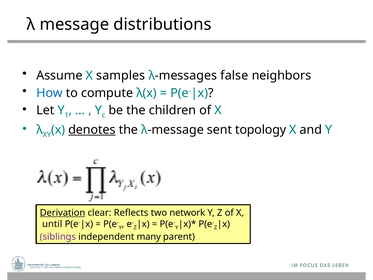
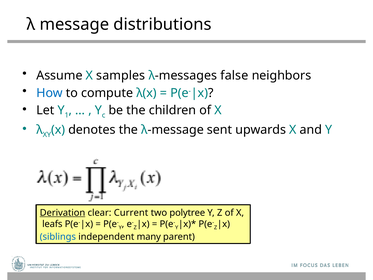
denotes underline: present -> none (92, 130)
topology: topology -> upwards (261, 130)
Reflects: Reflects -> Current (131, 213)
network: network -> polytree (187, 213)
until: until -> leafs (52, 224)
siblings colour: purple -> blue (58, 236)
